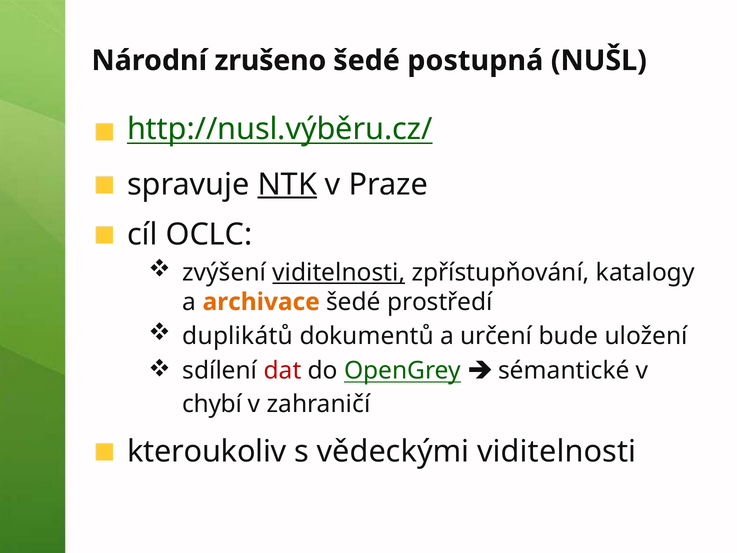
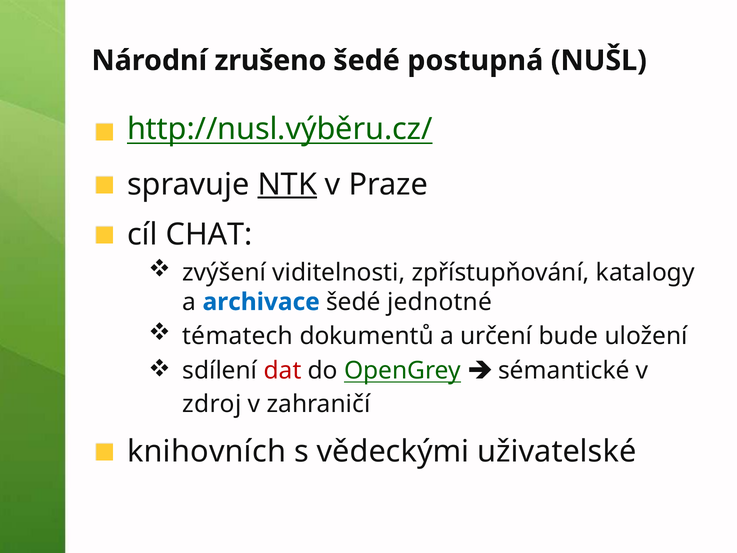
OCLC: OCLC -> CHAT (209, 235)
viditelnosti underline: present -> none (339, 272)
archivace colour: orange -> blue (261, 302)
prostředí: prostředí -> jednotné (440, 302)
duplikátů: duplikátů -> tématech (238, 336)
chybí: chybí -> zdroj (212, 404)
kteroukoliv: kteroukoliv -> knihovních (207, 451)
vědeckými viditelnosti: viditelnosti -> uživatelské (557, 451)
